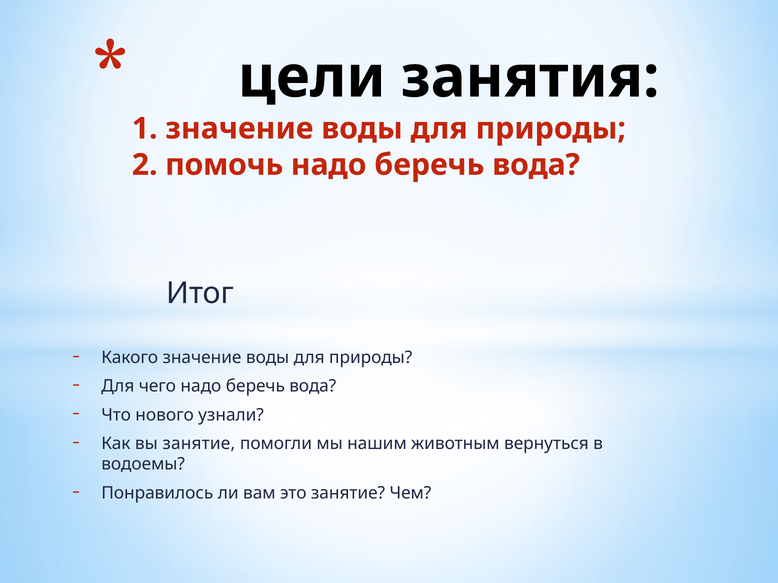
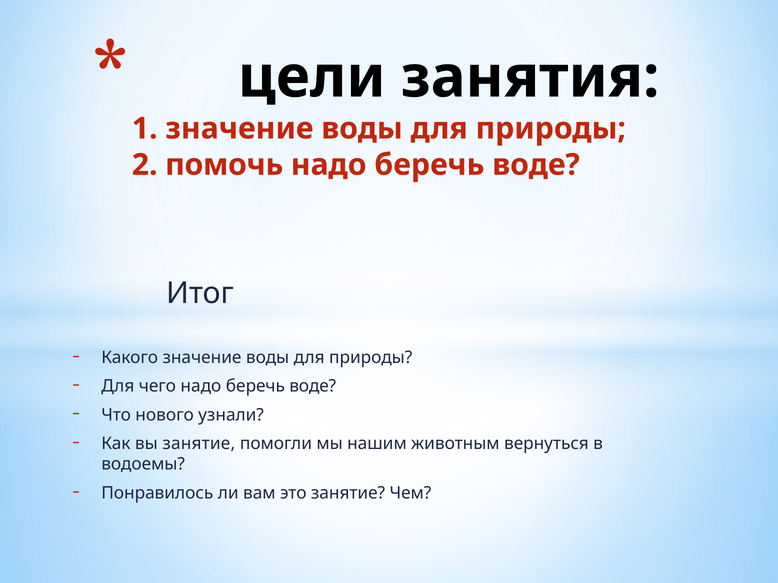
вода: вода -> воде (536, 165)
чего надо беречь вода: вода -> воде (313, 386)
